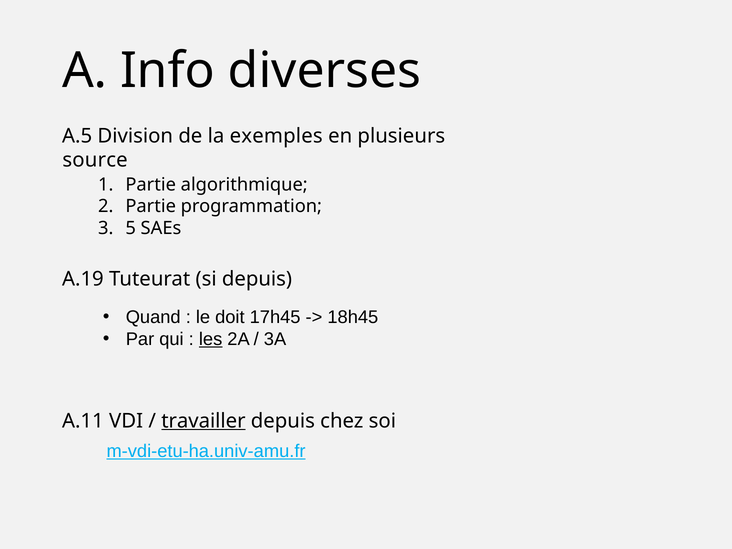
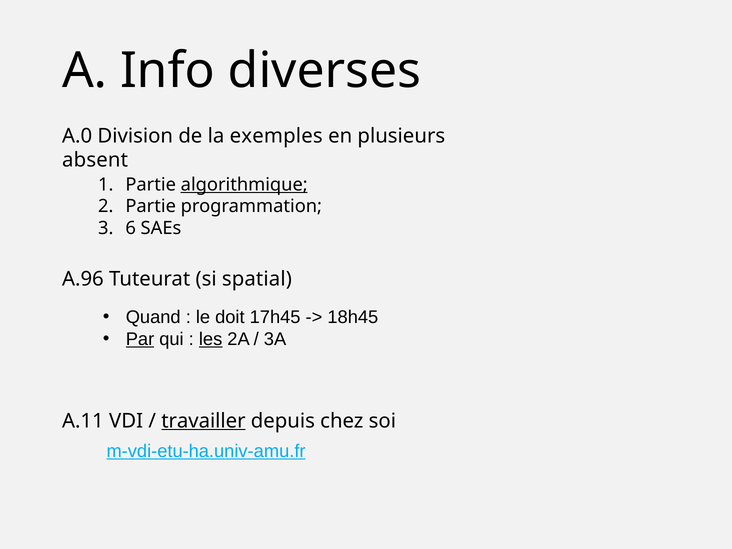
A.5: A.5 -> A.0 (77, 136)
source: source -> absent (95, 160)
algorithmique underline: none -> present (244, 184)
5: 5 -> 6 (131, 228)
A.19: A.19 -> A.96 (83, 279)
si depuis: depuis -> spatial (257, 279)
Par underline: none -> present (140, 339)
